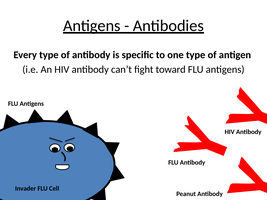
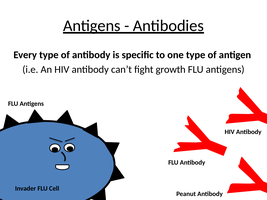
toward: toward -> growth (171, 70)
